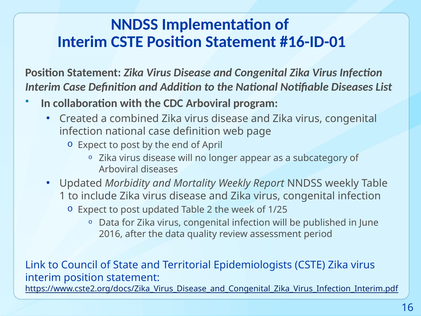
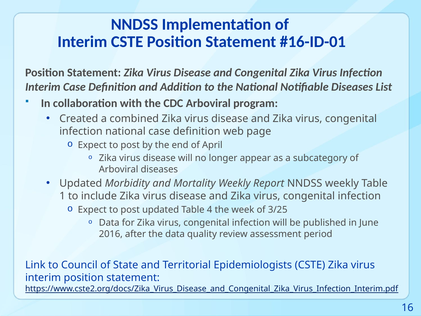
2: 2 -> 4 (210, 210)
1/25: 1/25 -> 3/25 (278, 210)
